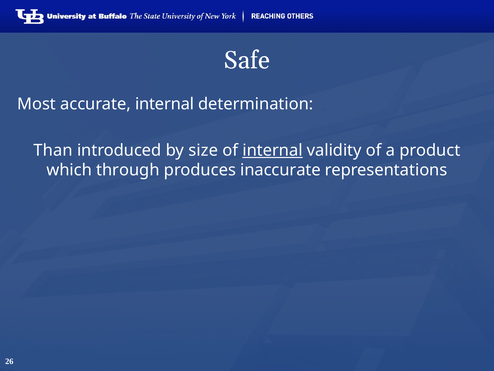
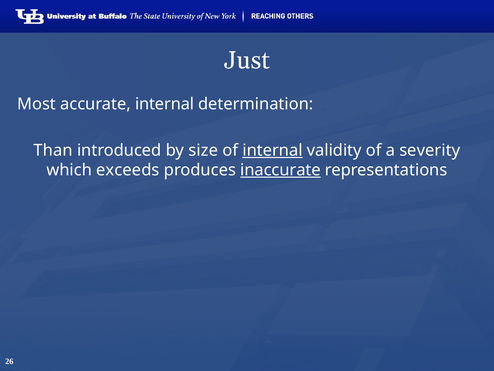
Safe: Safe -> Just (247, 60)
product: product -> severity (430, 150)
through: through -> exceeds (128, 170)
inaccurate underline: none -> present (280, 170)
